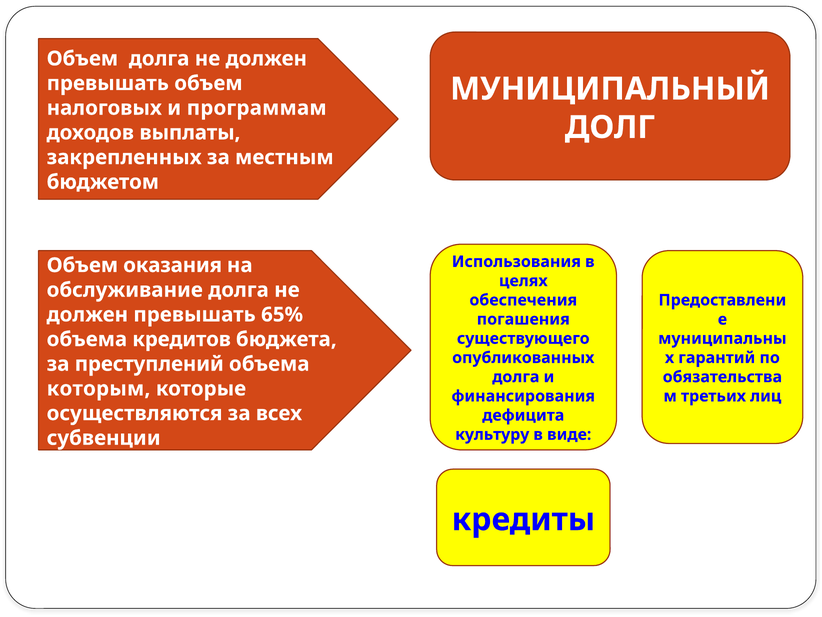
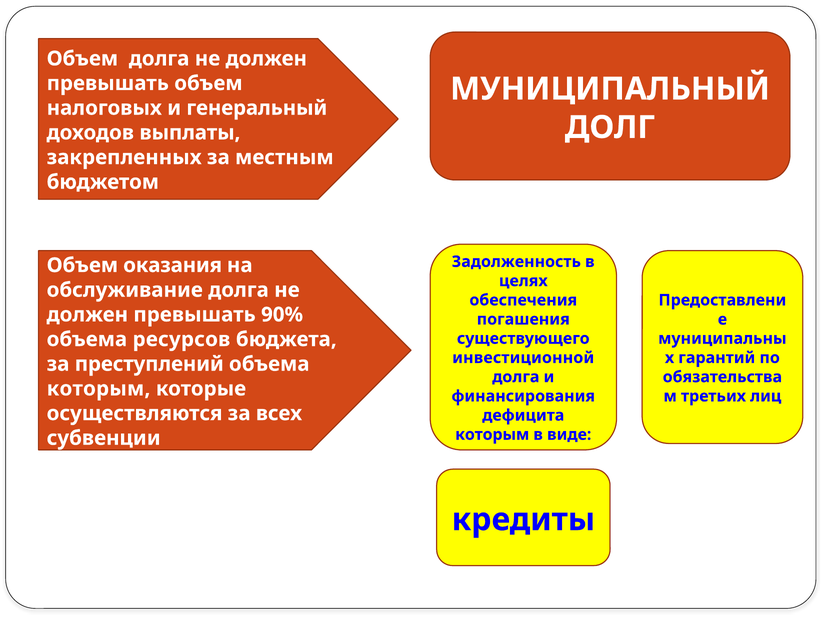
программам: программам -> генеральный (257, 108)
Использования: Использования -> Задолженность (516, 261)
65%: 65% -> 90% (282, 314)
кредитов: кредитов -> ресурсов (181, 339)
опубликованных: опубликованных -> инвестиционной (523, 357)
культуру: культуру -> которым (492, 434)
